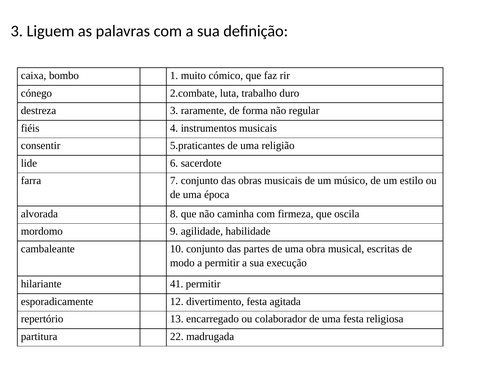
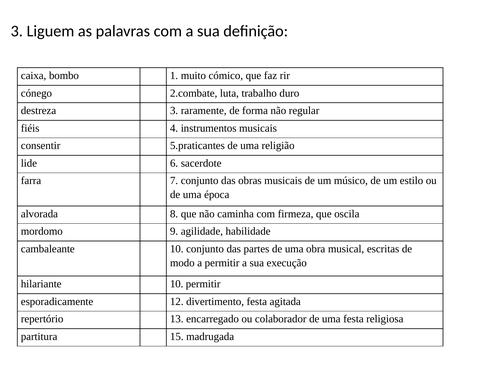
hilariante 41: 41 -> 10 (177, 283)
22: 22 -> 15 (177, 336)
